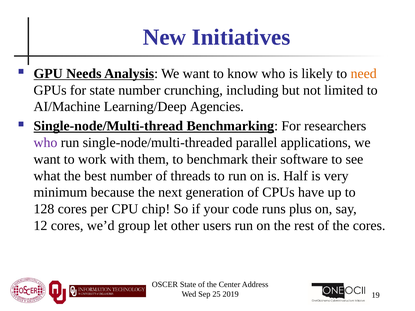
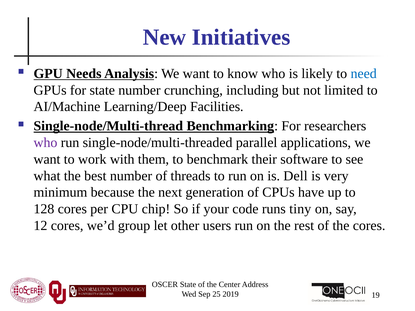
need colour: orange -> blue (364, 74)
Agencies: Agencies -> Facilities (217, 107)
Half: Half -> Dell (296, 176)
plus: plus -> tiny (300, 209)
